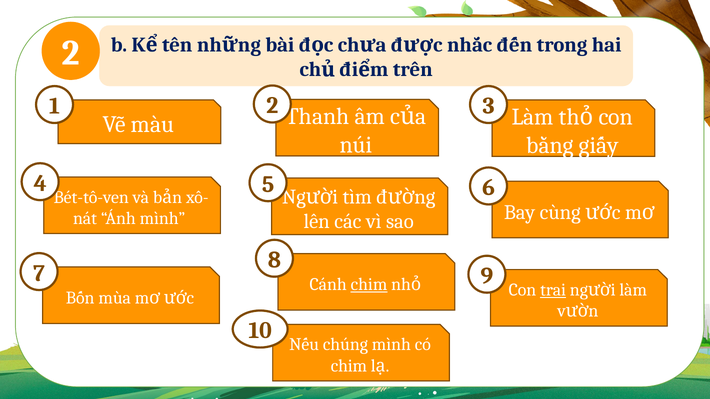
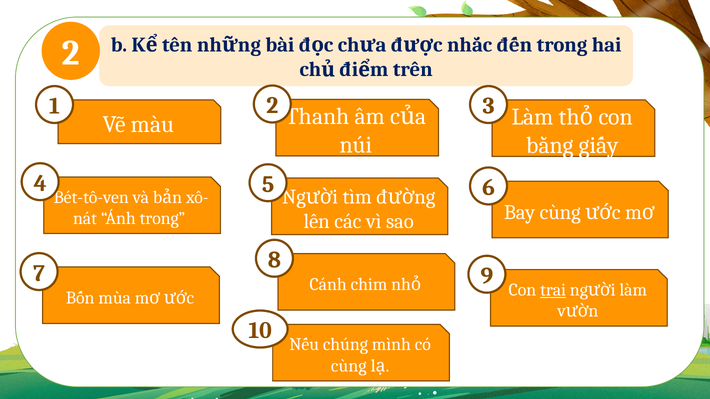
Ánh mình: mình -> trong (162, 219)
chim underline: present -> none (369, 285)
chim: chim -> cùng (349, 366)
